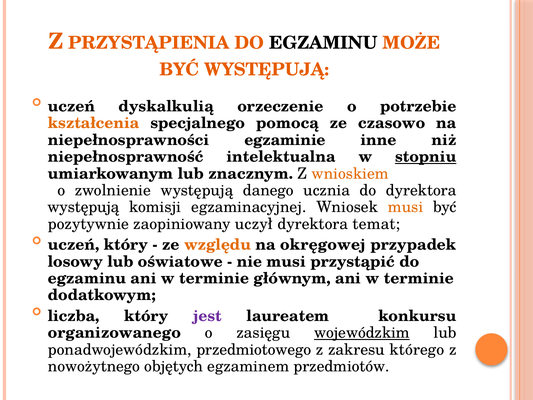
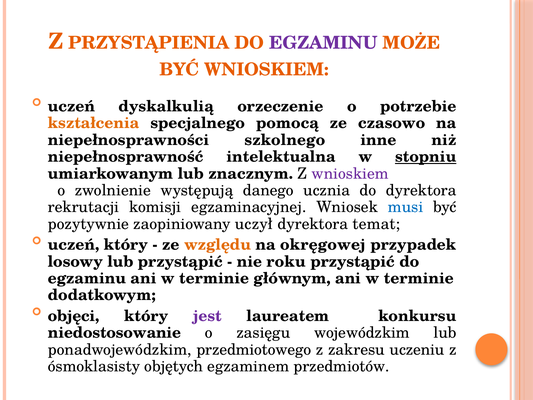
EGZAMINU colour: black -> purple (323, 43)
BYĆ WYSTĘPUJĄ: WYSTĘPUJĄ -> WNIOSKIEM (267, 70)
egzaminie: egzaminie -> szkolnego (285, 140)
wnioskiem colour: orange -> purple (350, 173)
występują: występują -> rekrutacji (84, 207)
musi colour: orange -> blue (406, 207)
lub oświatowe: oświatowe -> przystąpić (180, 261)
nie musi: musi -> roku (286, 261)
liczba: liczba -> objęci (74, 316)
organizowanego: organizowanego -> niedostosowanie (115, 333)
wojewódzkim underline: present -> none (362, 333)
którego: którego -> uczeniu (417, 349)
nowożytnego: nowożytnego -> ósmoklasisty (94, 366)
